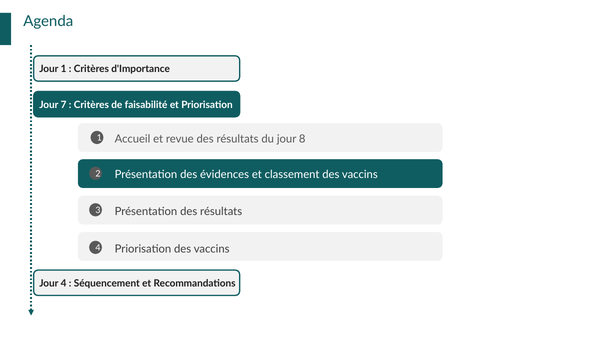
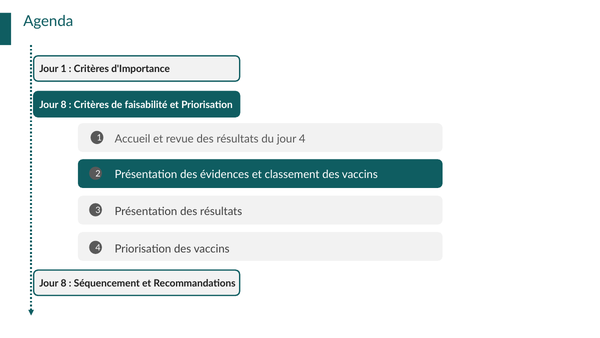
7: 7 -> 8 (64, 105)
jour 8: 8 -> 4 (302, 139)
4: 4 -> 8 (64, 283)
